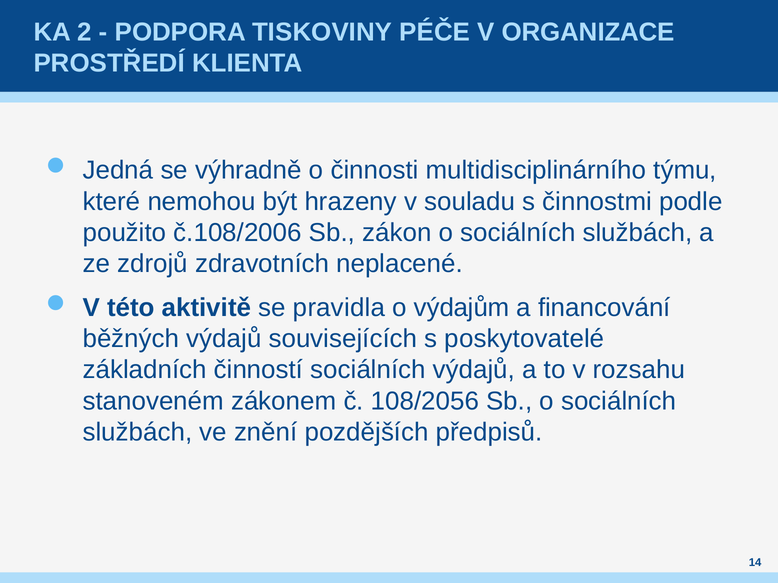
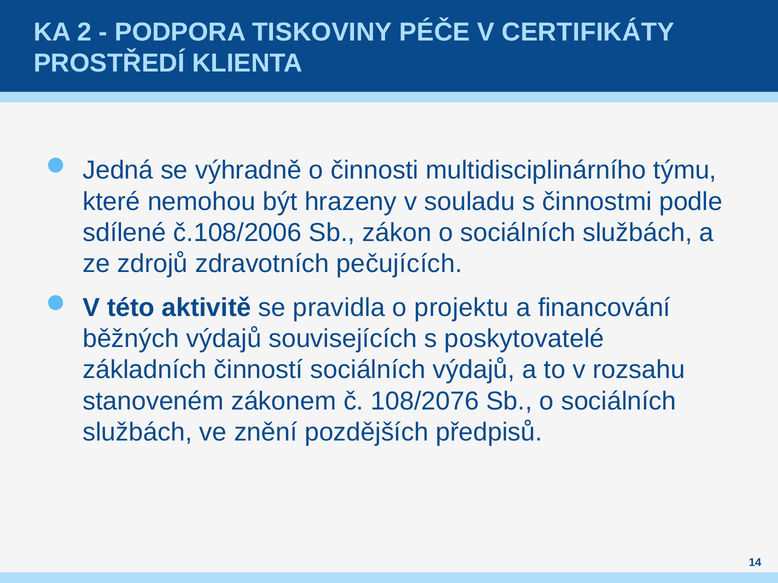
ORGANIZACE: ORGANIZACE -> CERTIFIKÁTY (588, 32)
použito: použito -> sdílené (124, 233)
neplacené: neplacené -> pečujících (399, 264)
výdajům: výdajům -> projektu (461, 308)
108/2056: 108/2056 -> 108/2076 (425, 401)
